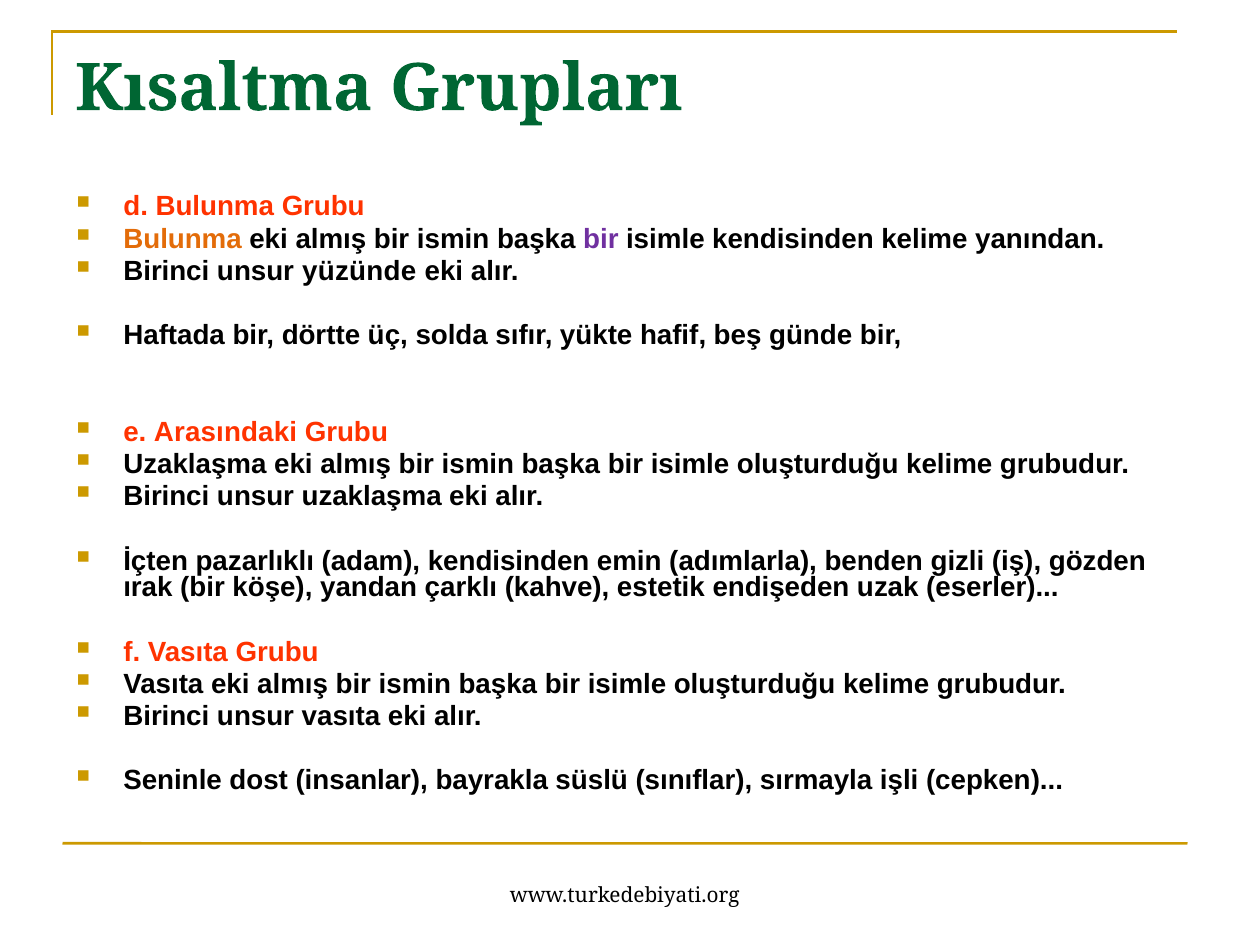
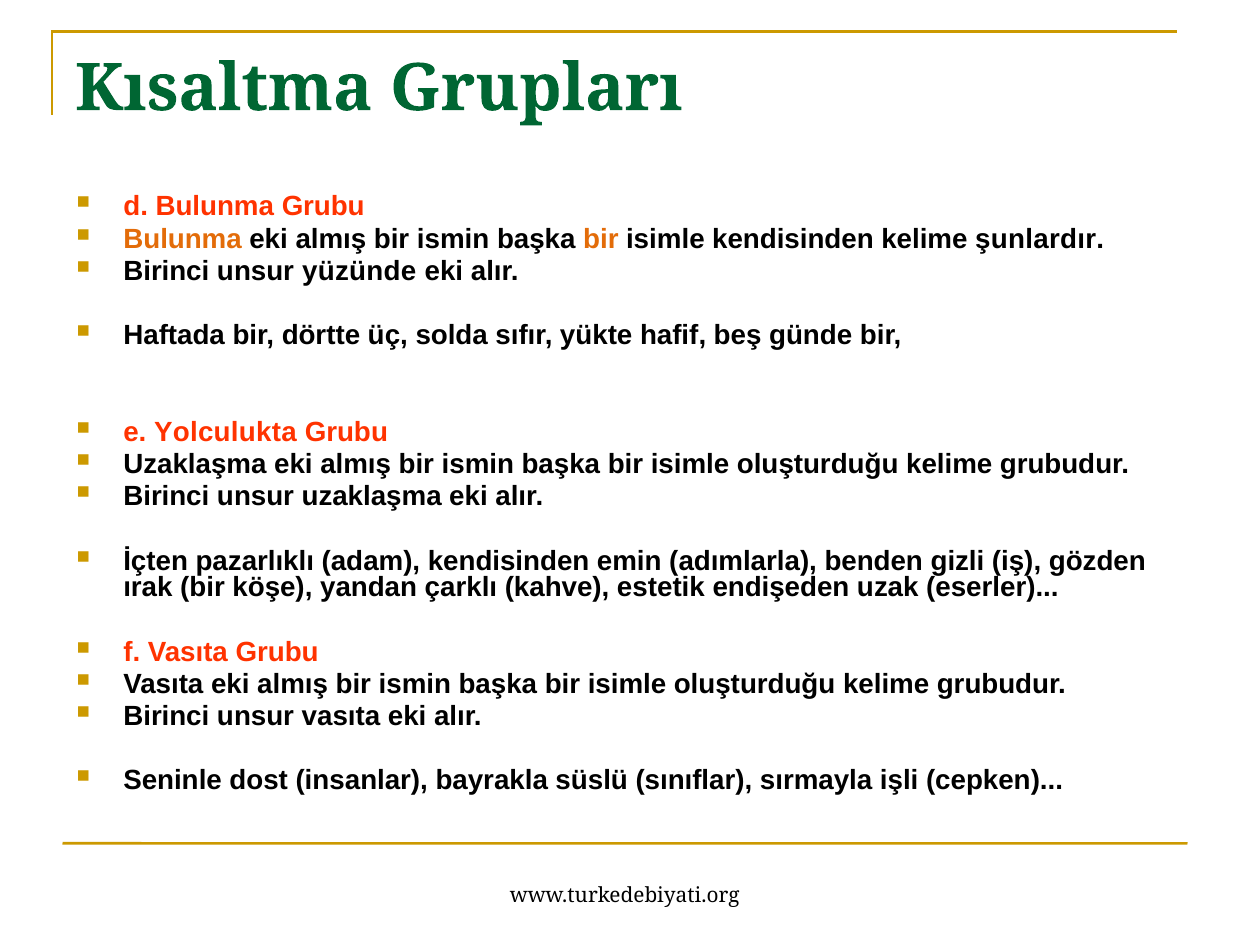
bir colour: purple -> orange (601, 239)
yanından: yanından -> şunlardır (1040, 239)
Arasındaki: Arasındaki -> Yolculukta (225, 432)
